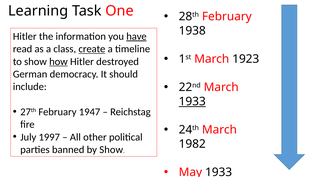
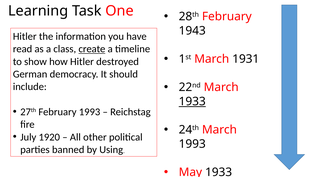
1938: 1938 -> 1943 (192, 31)
have underline: present -> none (136, 36)
1923: 1923 -> 1931 (246, 59)
how underline: present -> none (58, 62)
February 1947: 1947 -> 1993 (90, 112)
1997: 1997 -> 1920 (49, 137)
1982: 1982 -> 1993 (192, 144)
by Show: Show -> Using (111, 150)
